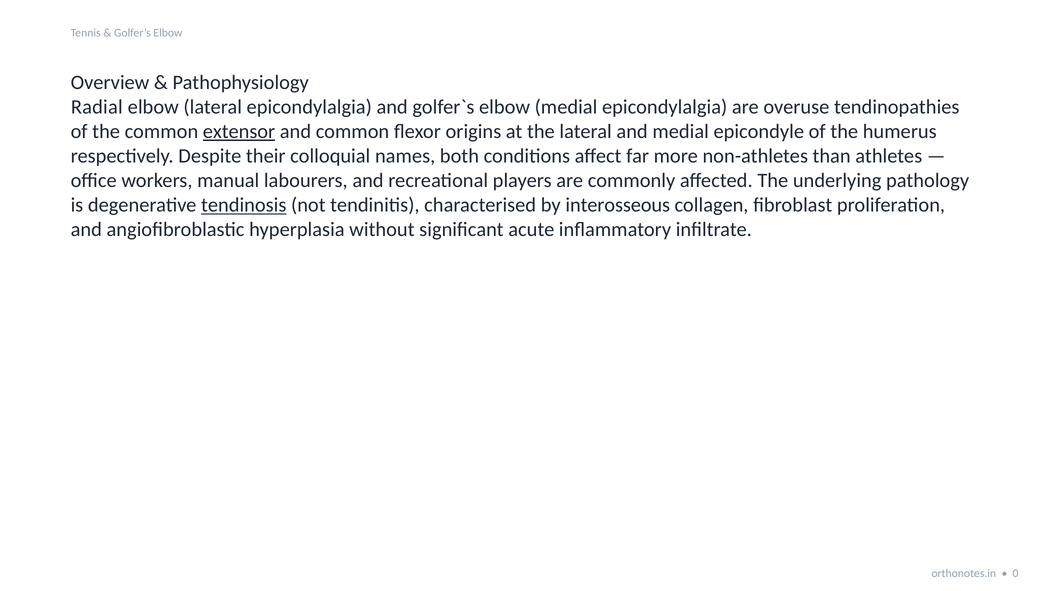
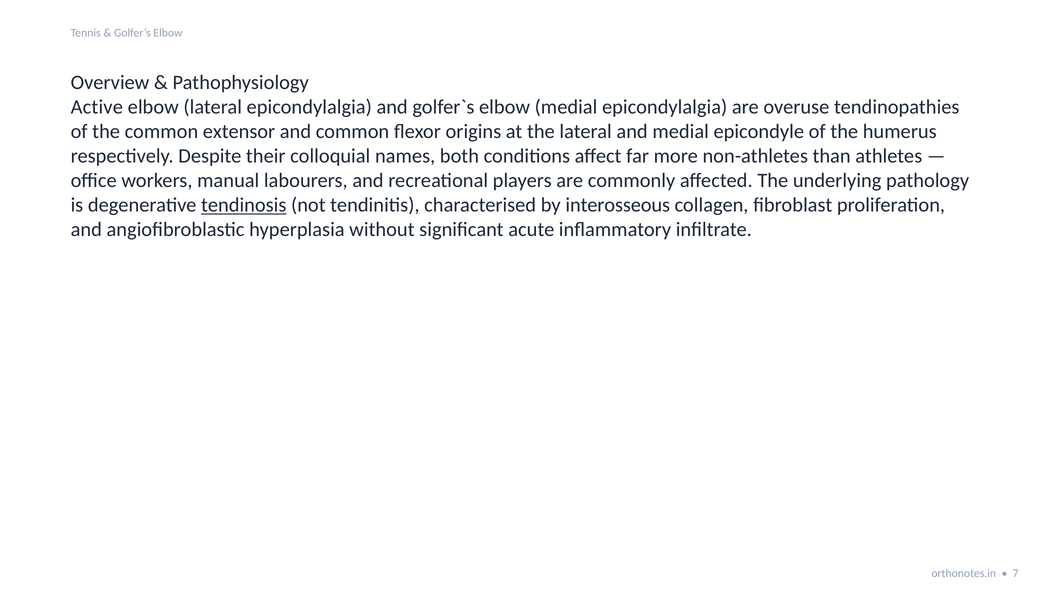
Radial: Radial -> Active (97, 107)
extensor underline: present -> none (239, 132)
0: 0 -> 7 (1015, 574)
